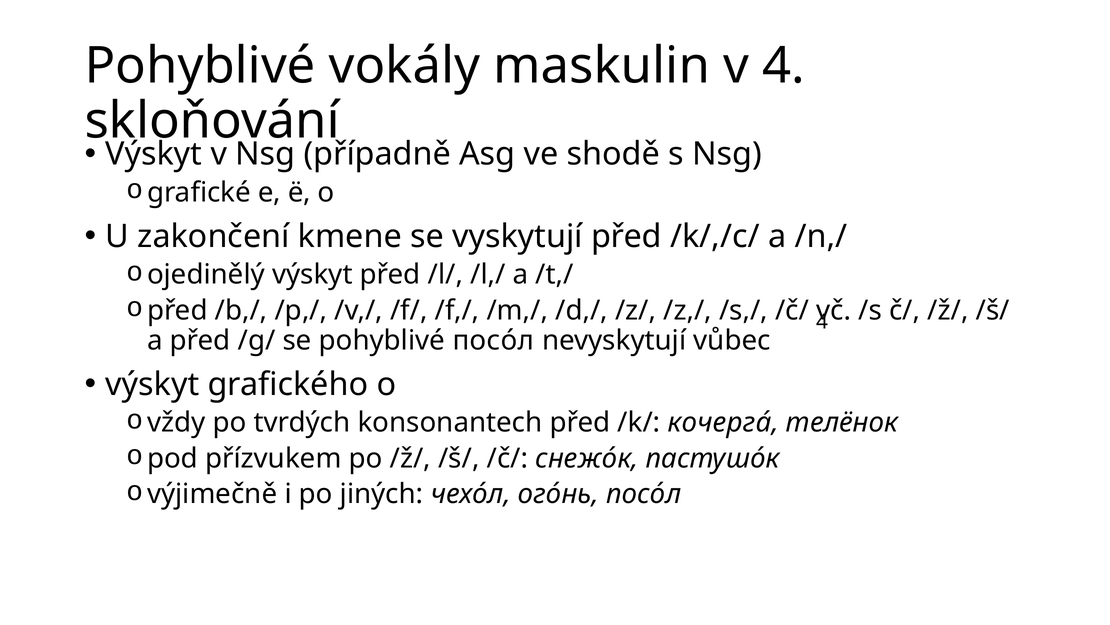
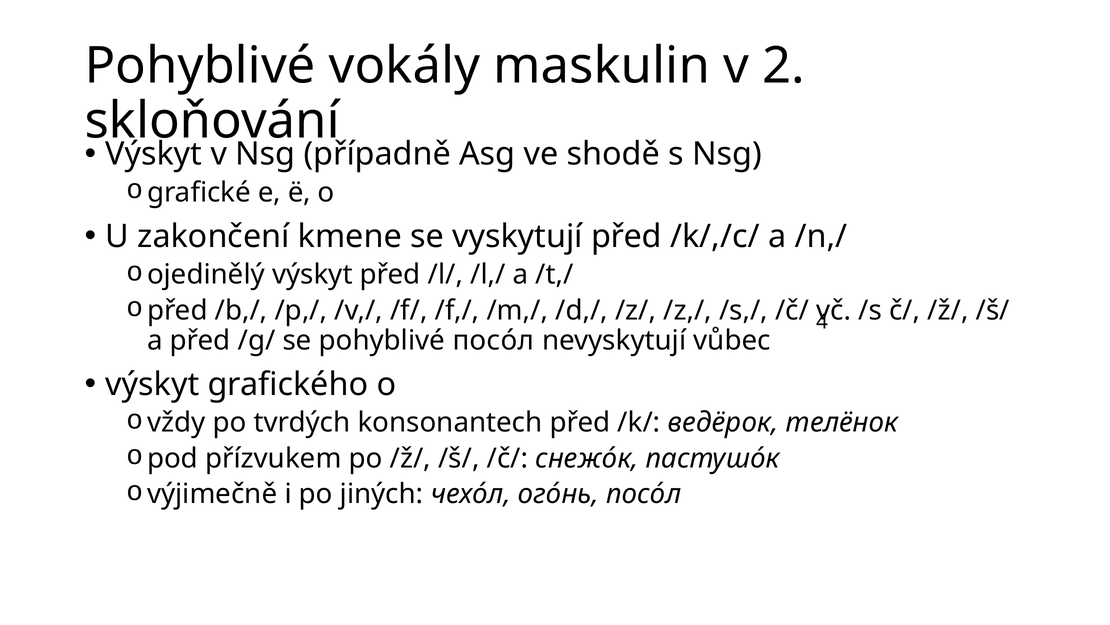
v 4: 4 -> 2 (784, 66)
кочергá: кочергá -> ведёрок (723, 422)
